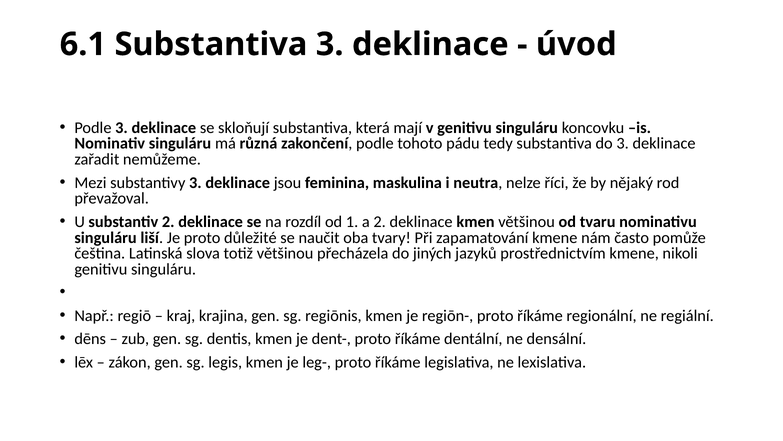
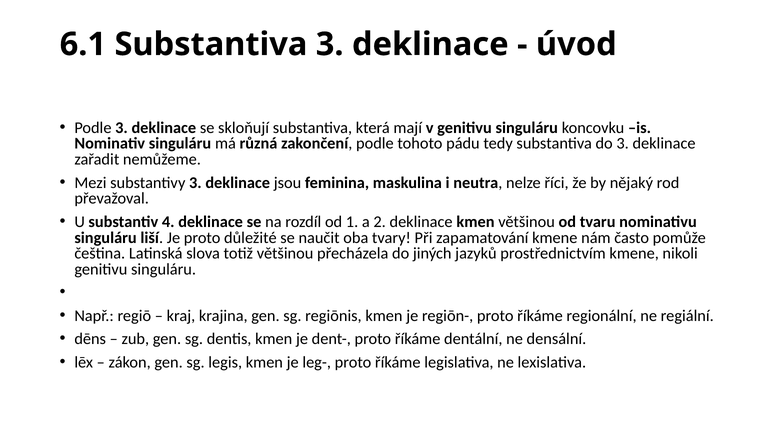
substantiv 2: 2 -> 4 (168, 221)
